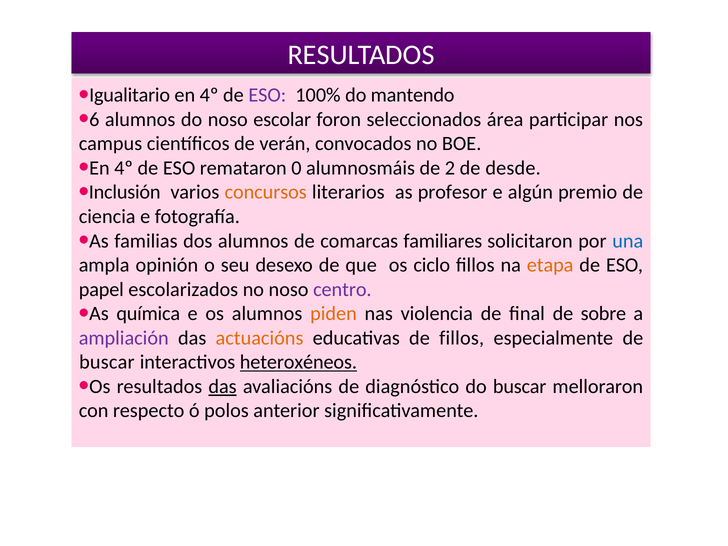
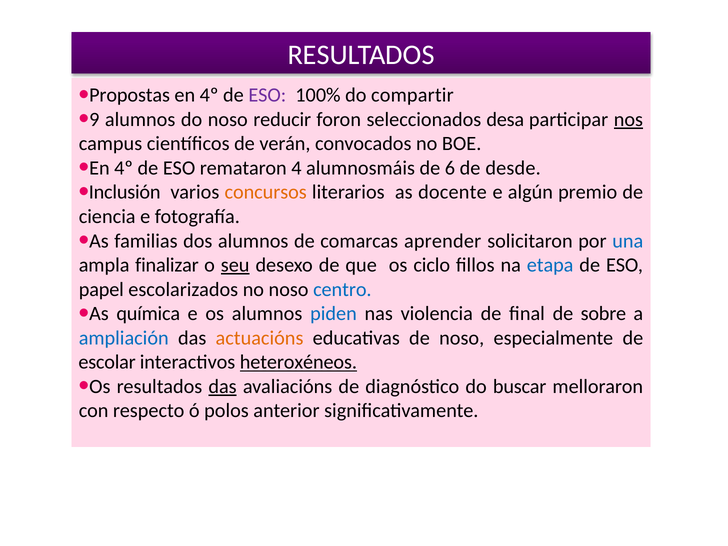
Igualitario: Igualitario -> Propostas (130, 95)
mantendo: mantendo -> compartir (412, 95)
6: 6 -> 9 (94, 119)
escolar: escolar -> reducir (282, 119)
área: área -> desa (505, 119)
nos underline: none -> present (628, 119)
0: 0 -> 4 (296, 168)
2: 2 -> 6 (450, 168)
profesor: profesor -> docente (452, 192)
familiares: familiares -> aprender (443, 241)
opinión: opinión -> finalizar (167, 265)
seu underline: none -> present (235, 265)
etapa colour: orange -> blue (550, 265)
centro colour: purple -> blue (342, 289)
piden colour: orange -> blue (333, 314)
ampliación colour: purple -> blue (124, 338)
de fillos: fillos -> noso (462, 338)
buscar: buscar -> escolar (107, 362)
